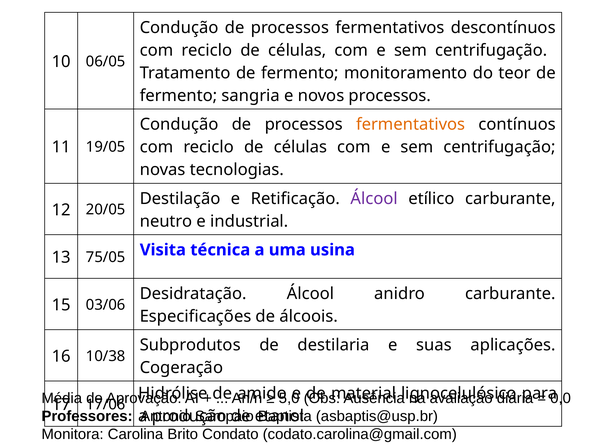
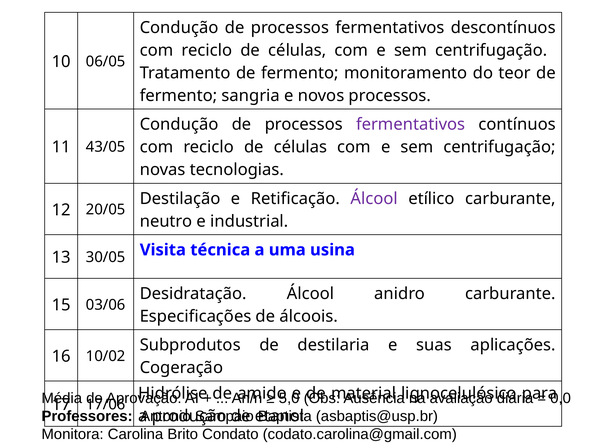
fermentativos colour: orange -> purple (411, 124)
19/05: 19/05 -> 43/05 (106, 147)
75/05: 75/05 -> 30/05 (106, 257)
10/38: 10/38 -> 10/02 (106, 356)
